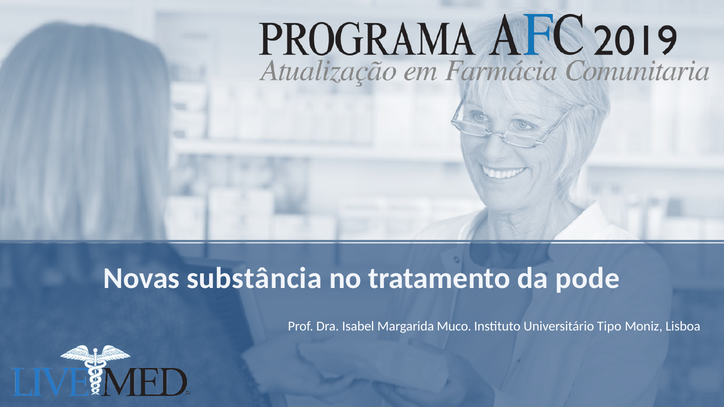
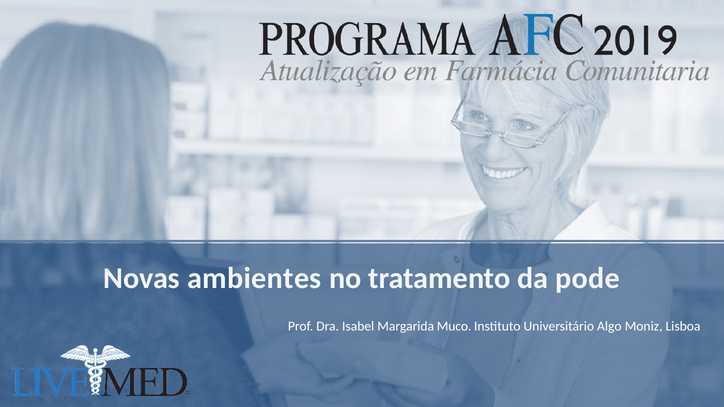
substância: substância -> ambientes (254, 278)
Tipo: Tipo -> Algo (609, 327)
